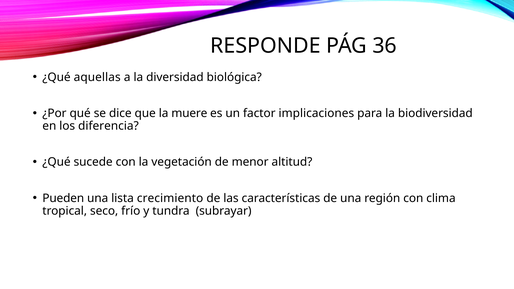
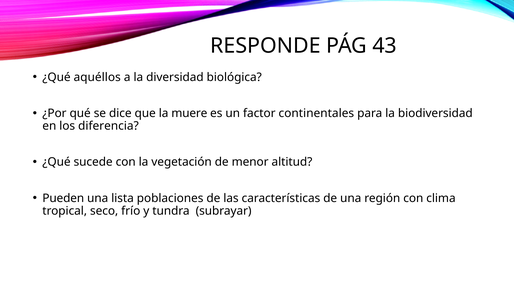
36: 36 -> 43 (385, 46)
aquellas: aquellas -> aquéllos (97, 77)
implicaciones: implicaciones -> continentales (316, 113)
crecimiento: crecimiento -> poblaciones (170, 198)
